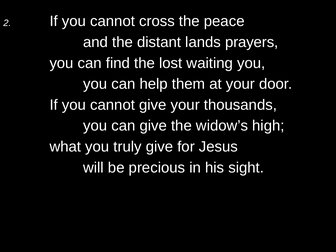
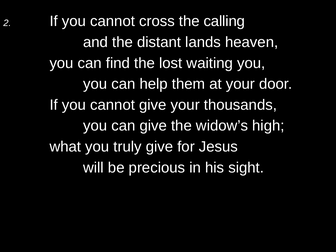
peace: peace -> calling (224, 21)
prayers: prayers -> heaven (252, 42)
